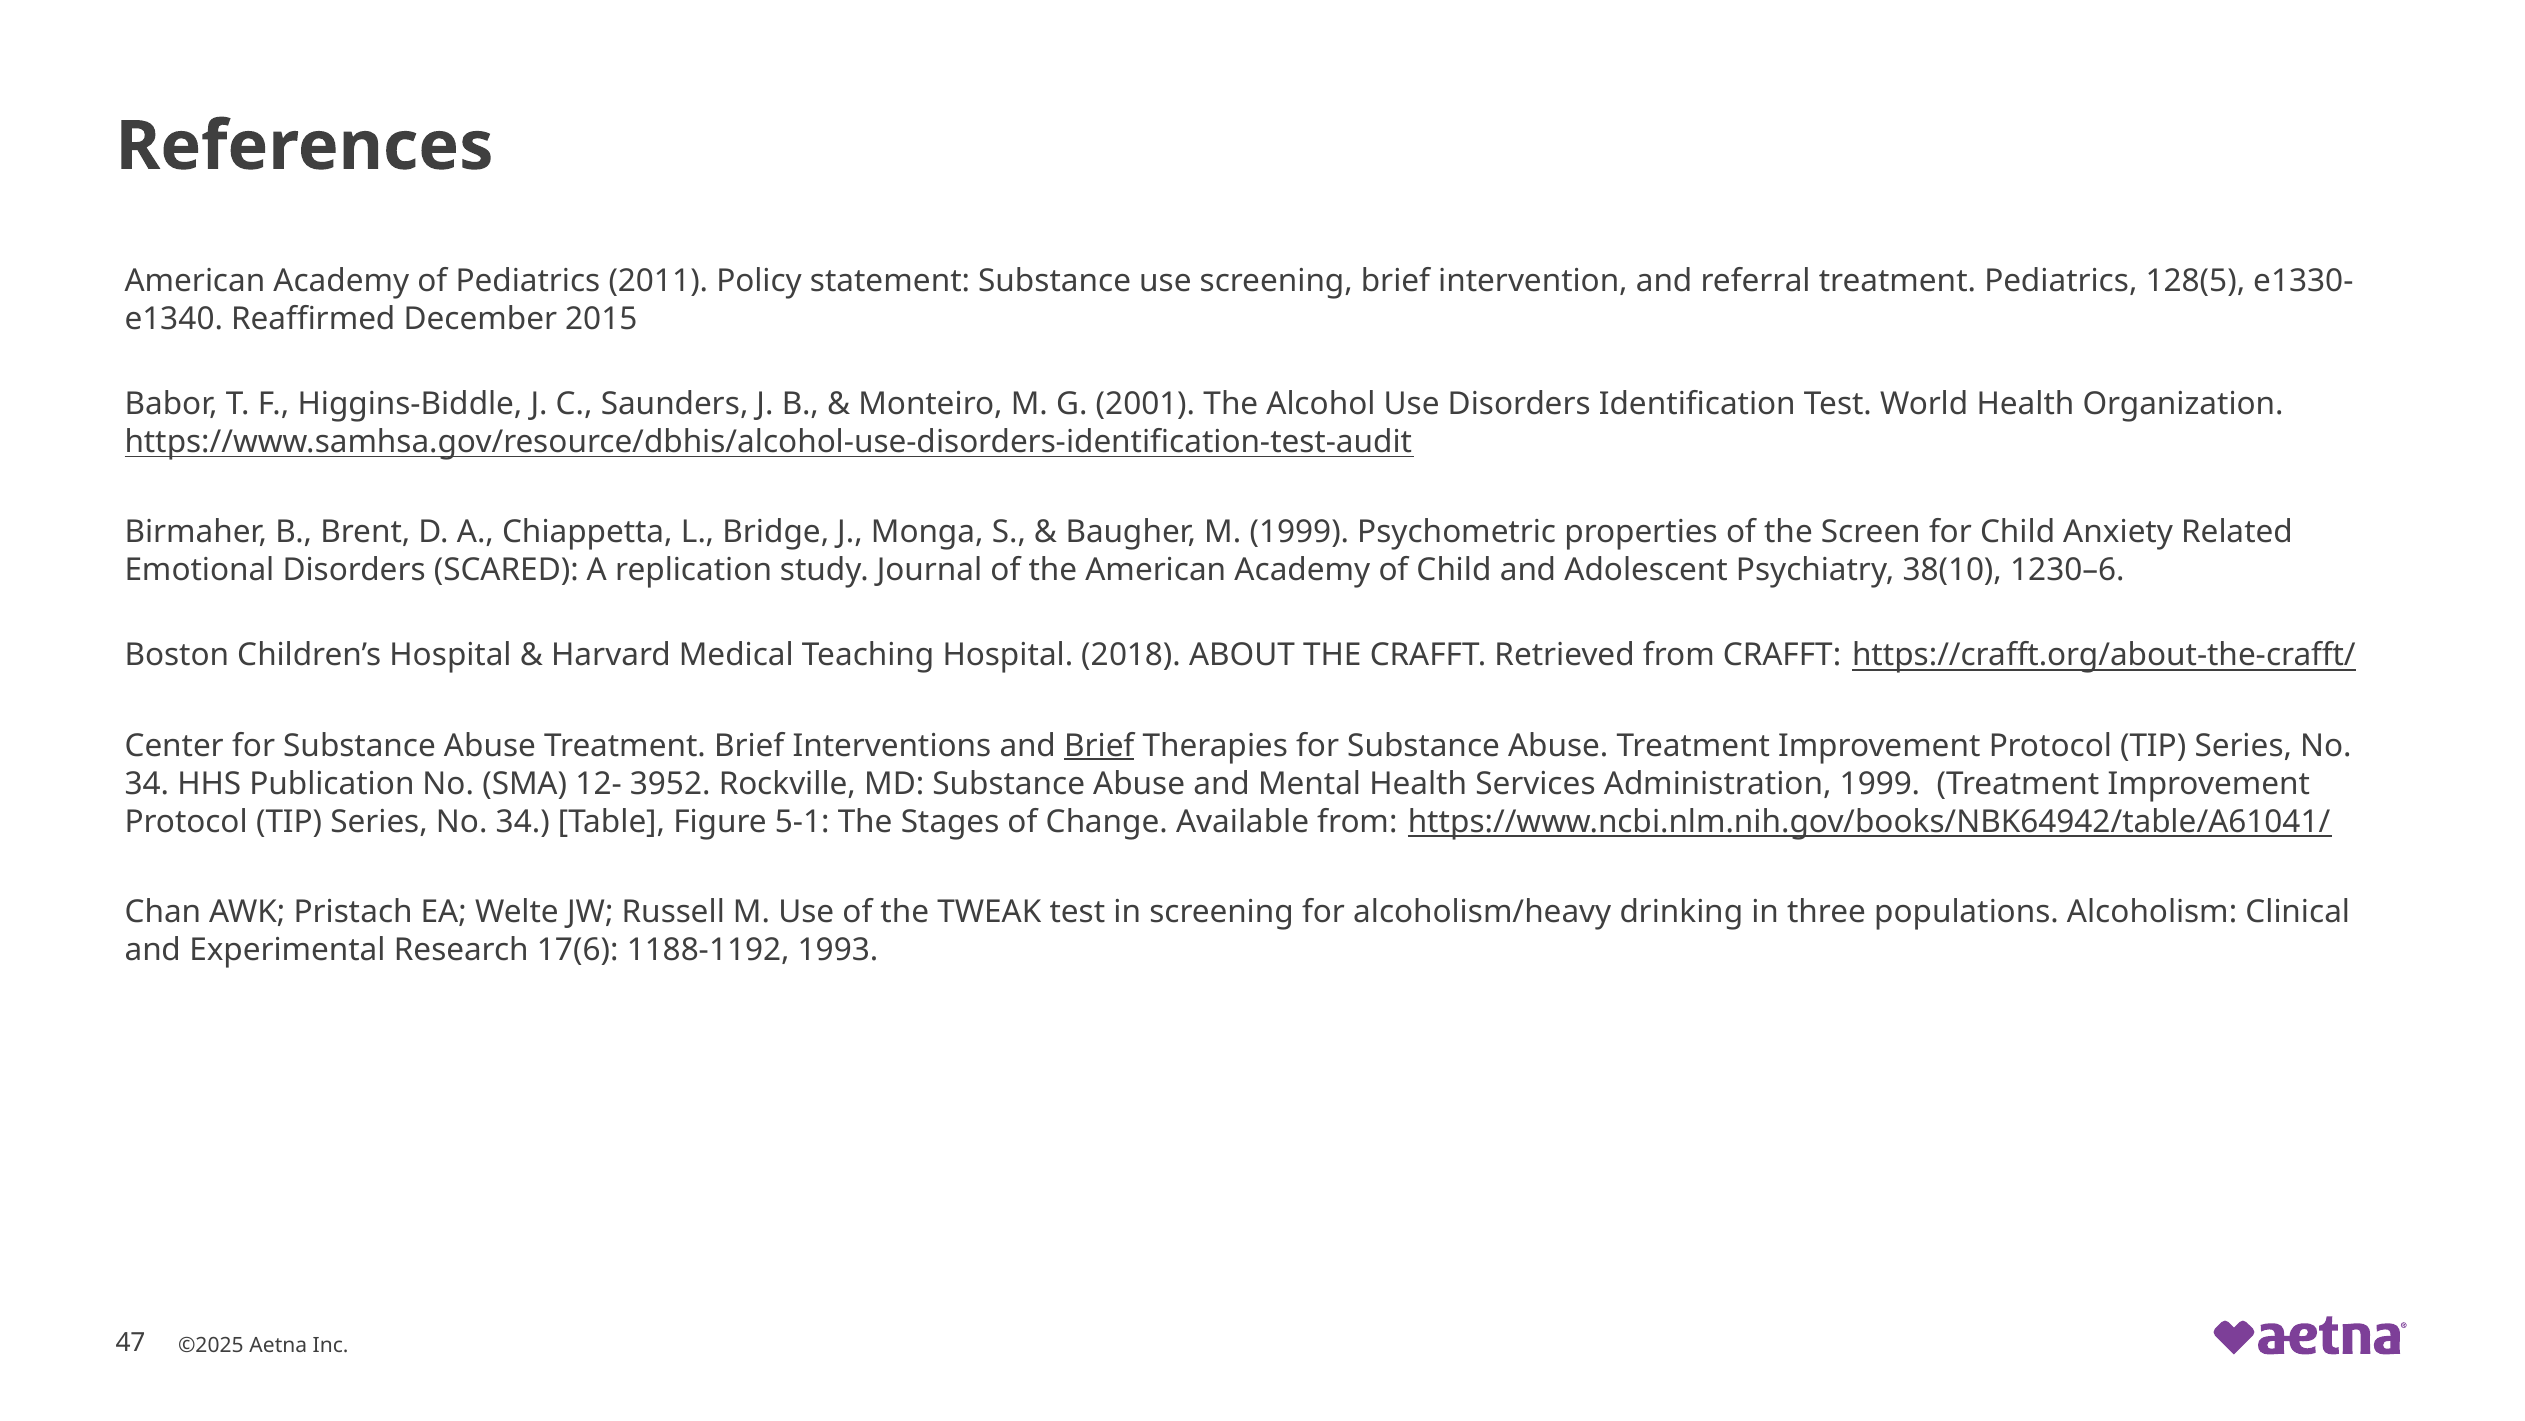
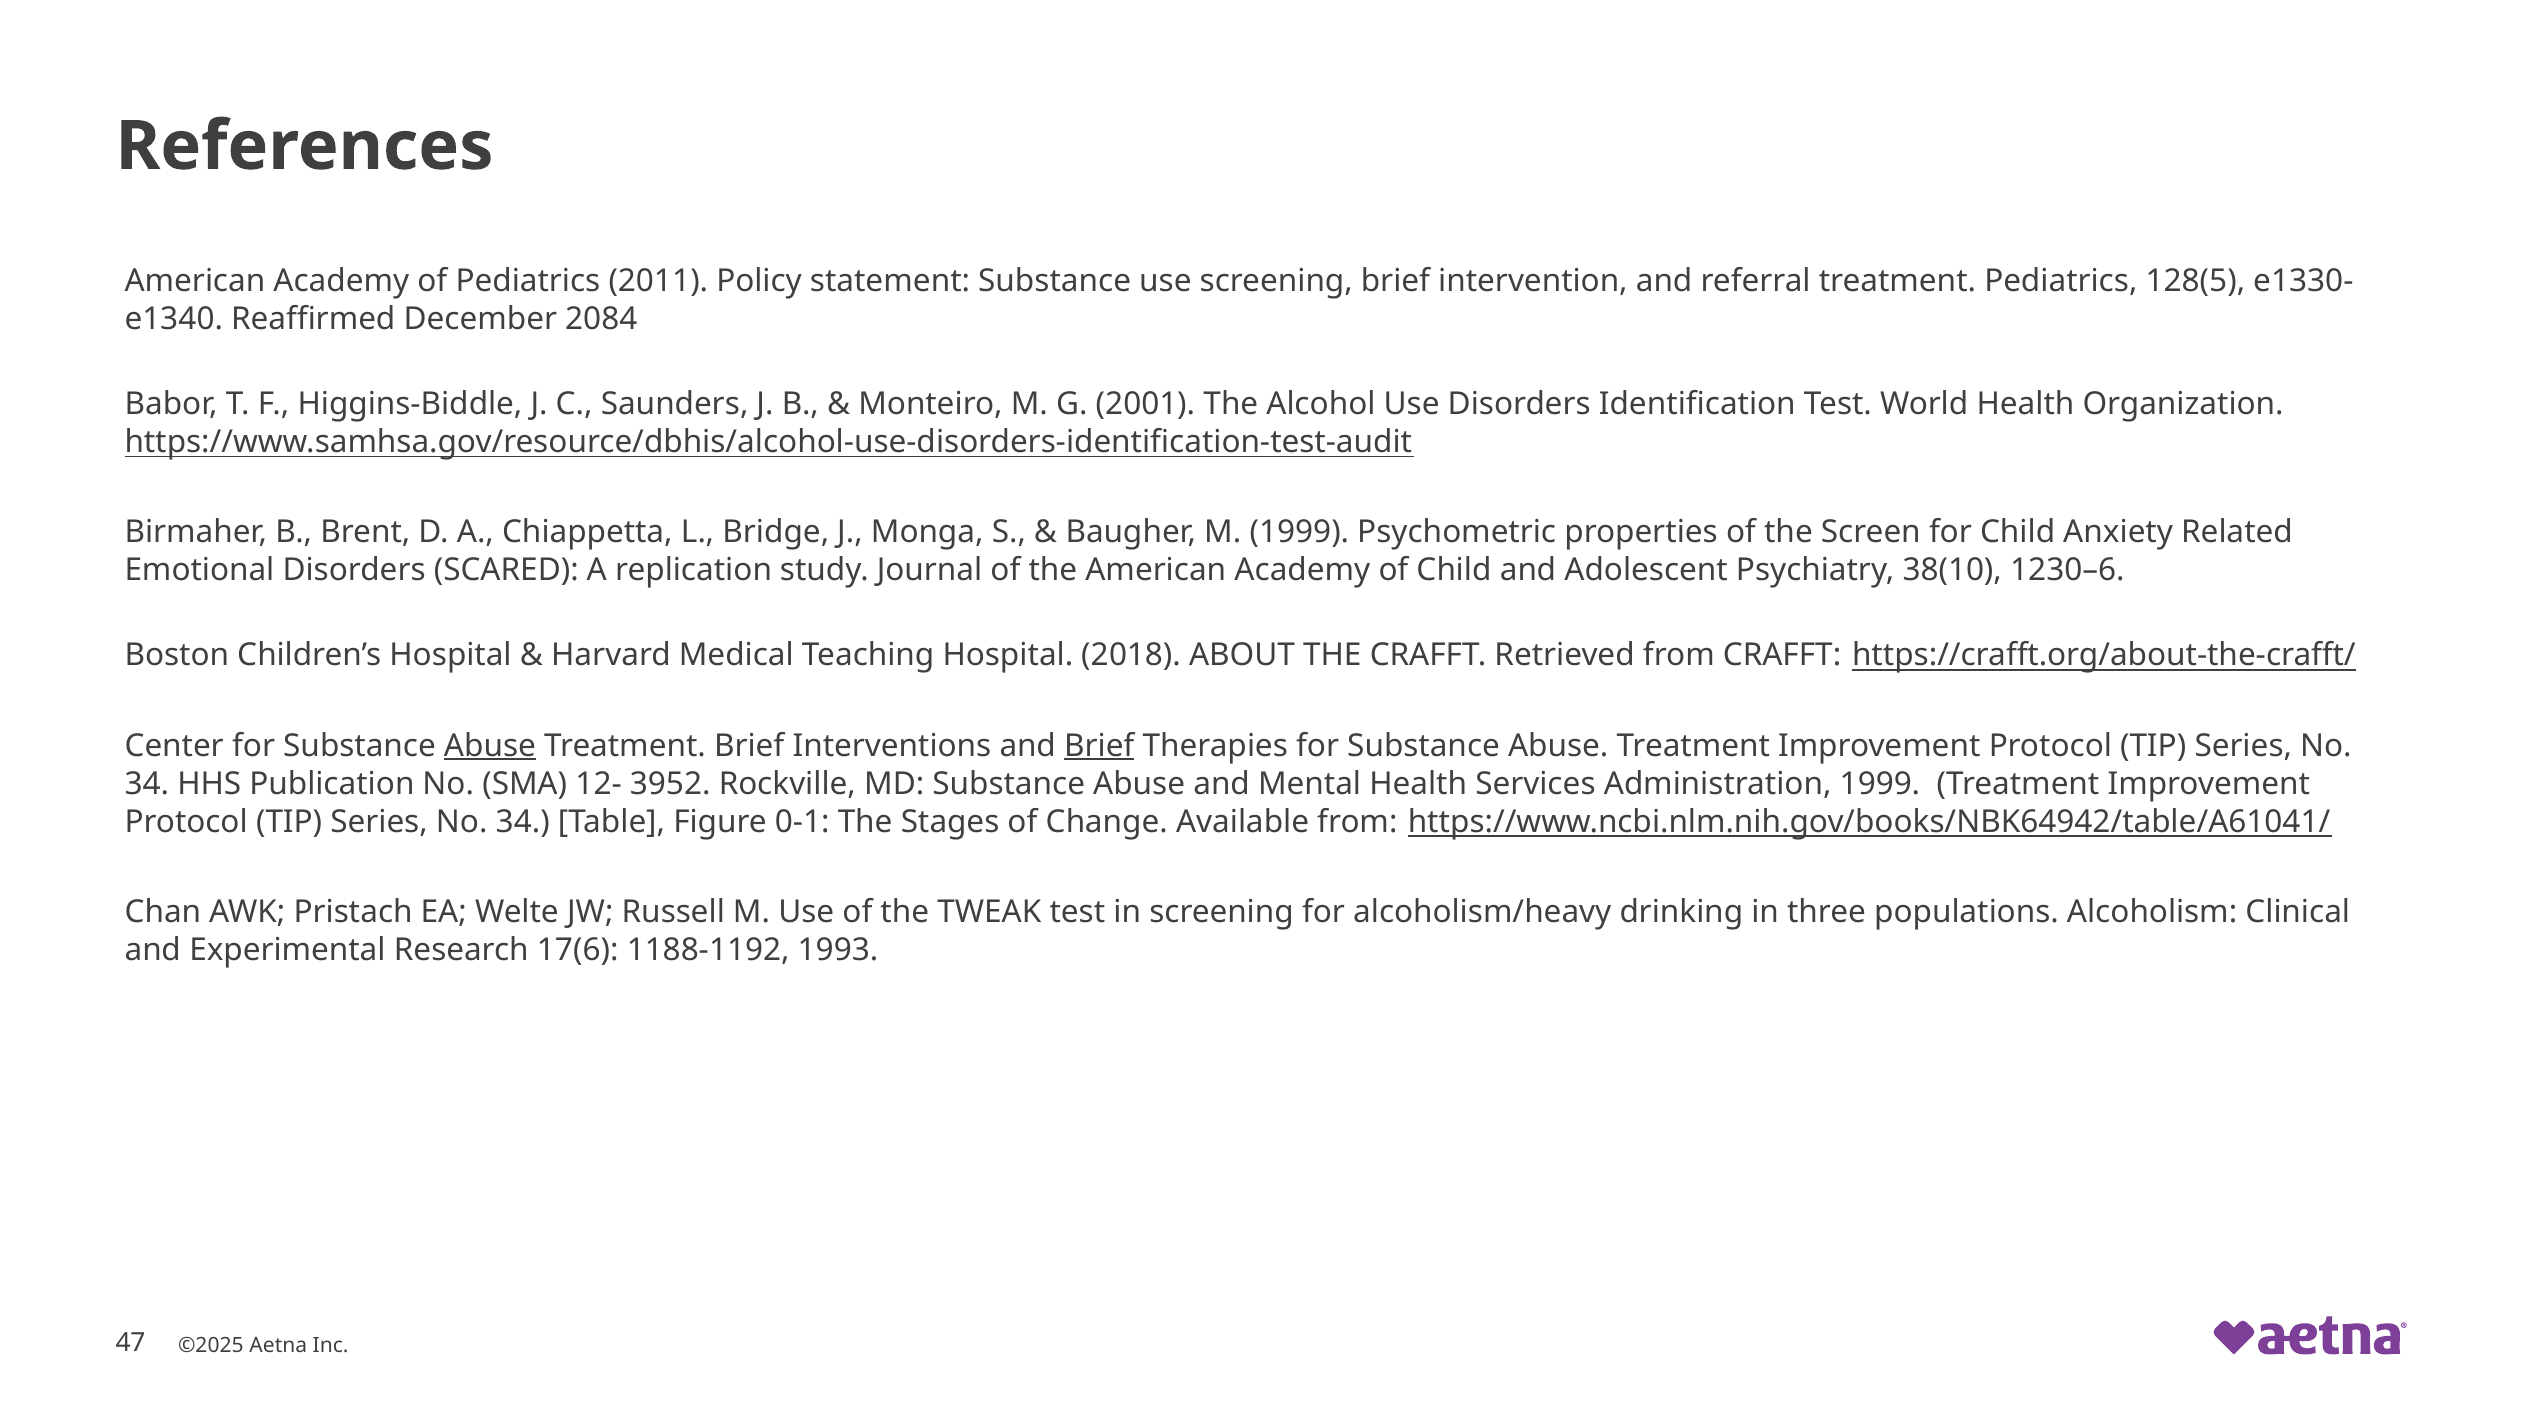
2015: 2015 -> 2084 (601, 319)
Abuse underline: none -> present (490, 746)
5-1: 5-1 -> 0-1 (802, 821)
